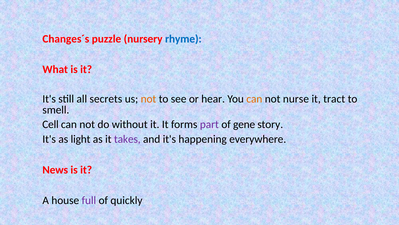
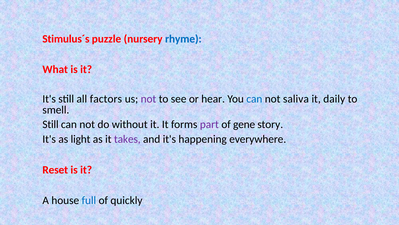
Changes´s: Changes´s -> Stimulus´s (66, 39)
secrets: secrets -> factors (106, 99)
not colour: orange -> purple (148, 99)
can colour: orange -> blue (254, 99)
nurse: nurse -> saliva (296, 99)
tract: tract -> daily (334, 99)
Cell: Cell -> Still (50, 124)
News: News -> Reset (55, 169)
full colour: purple -> blue (89, 200)
